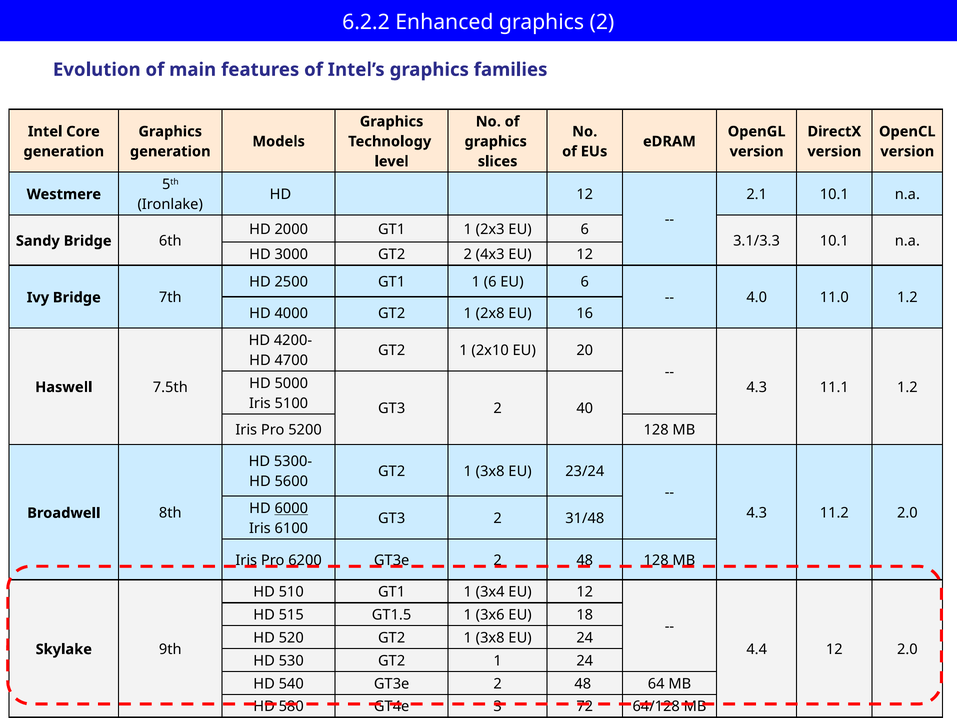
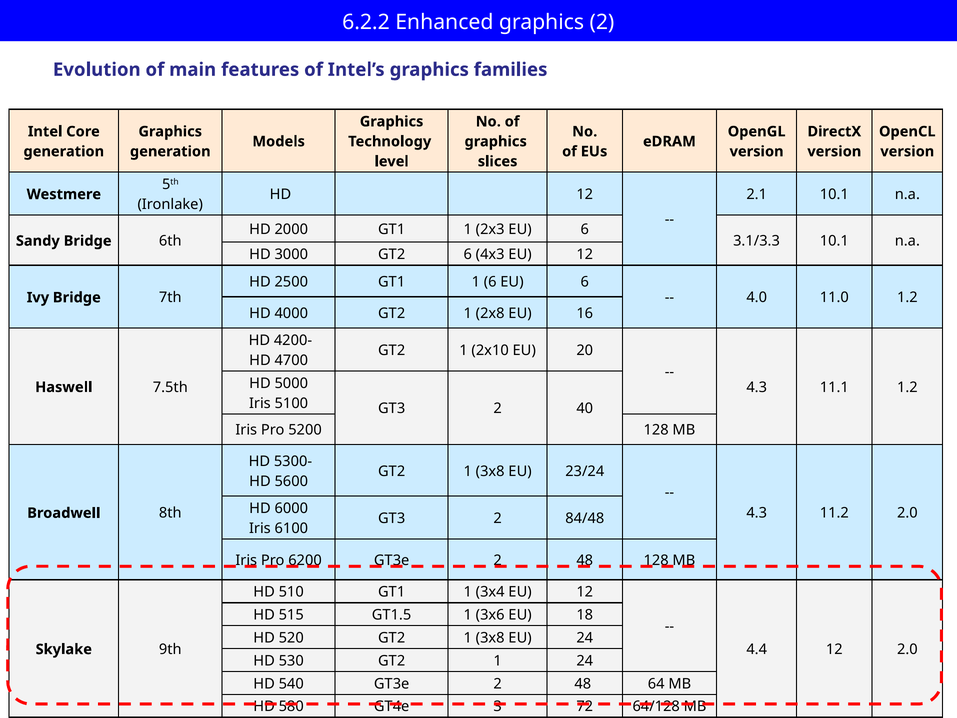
GT2 2: 2 -> 6 (468, 254)
6000 underline: present -> none (291, 508)
31/48: 31/48 -> 84/48 (585, 518)
